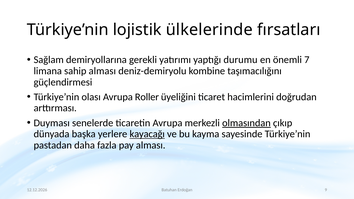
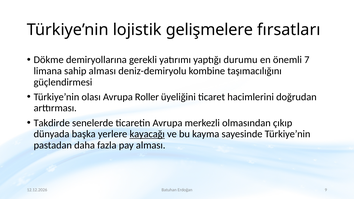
ülkelerinde: ülkelerinde -> gelişmelere (209, 30)
Sağlam: Sağlam -> Dökme (49, 60)
Duyması: Duyması -> Takdirde (52, 123)
olmasından underline: present -> none (246, 123)
